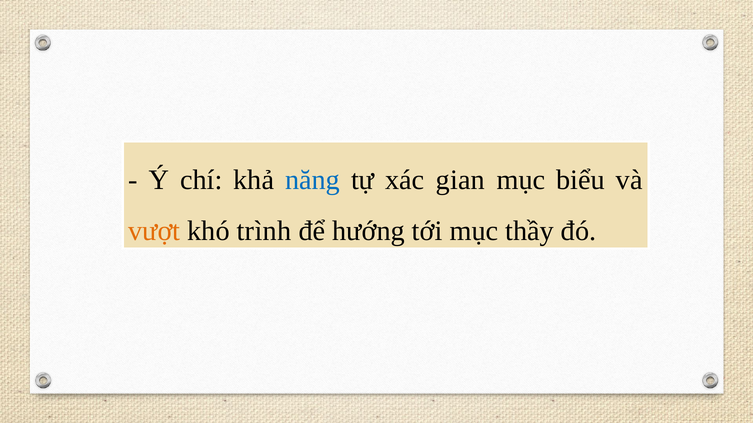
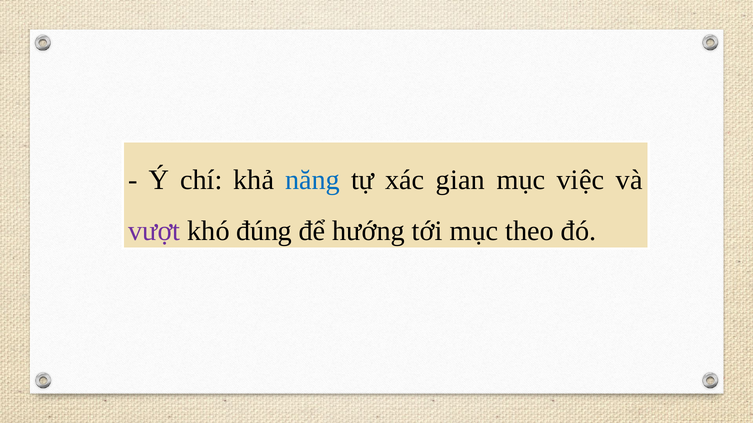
biểu: biểu -> việc (580, 180)
vượt colour: orange -> purple (154, 231)
trình: trình -> đúng (264, 231)
thầy: thầy -> theo (530, 231)
